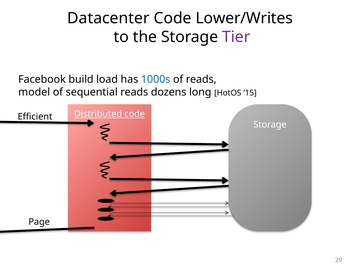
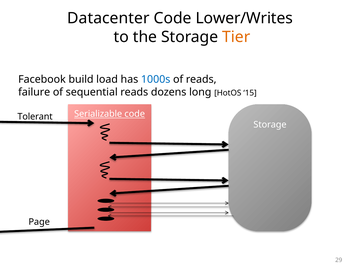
Tier colour: purple -> orange (236, 37)
model: model -> failure (34, 92)
Distributed: Distributed -> Serializable (98, 114)
Efficient: Efficient -> Tolerant (35, 117)
